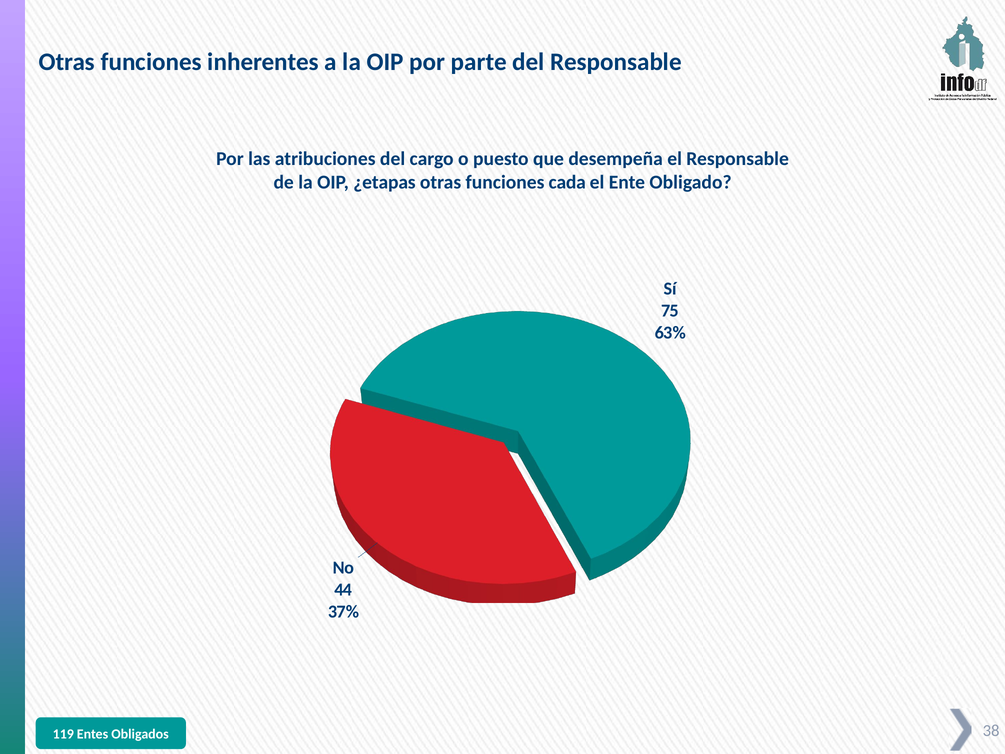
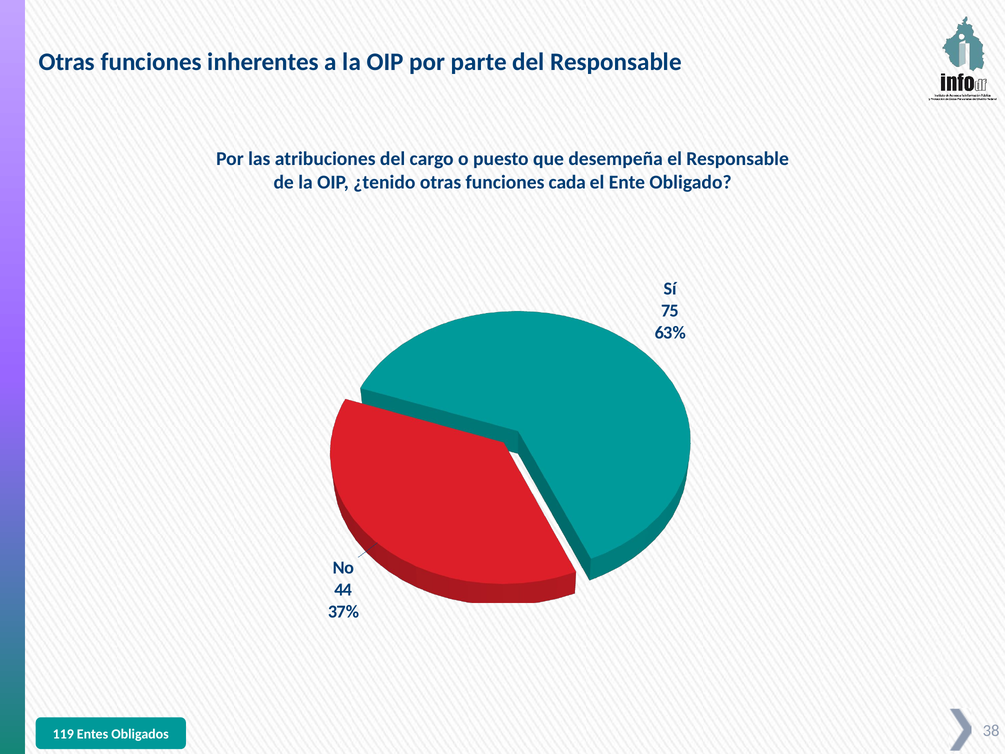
¿etapas: ¿etapas -> ¿tenido (384, 182)
